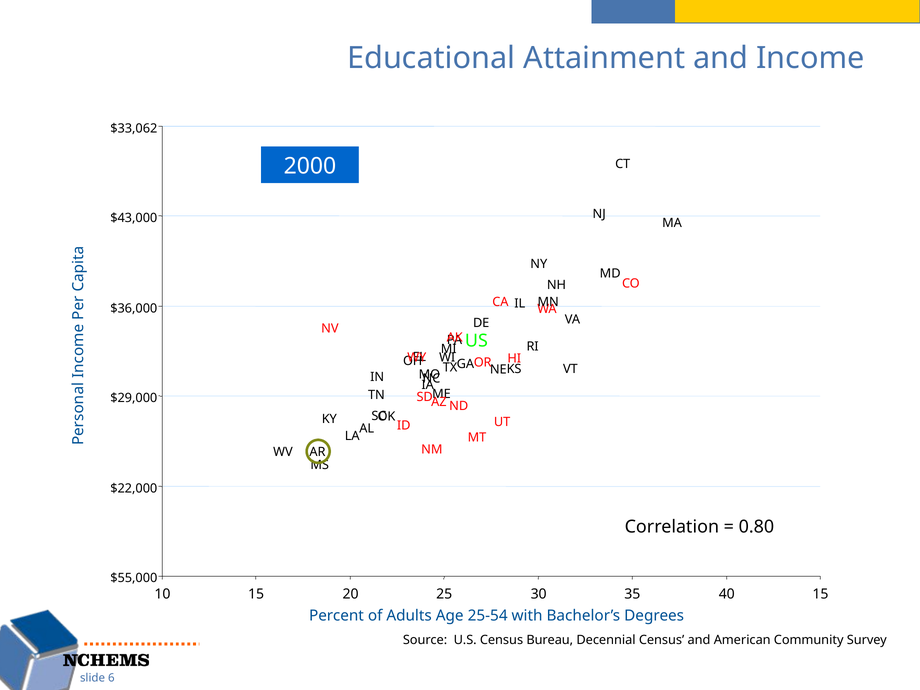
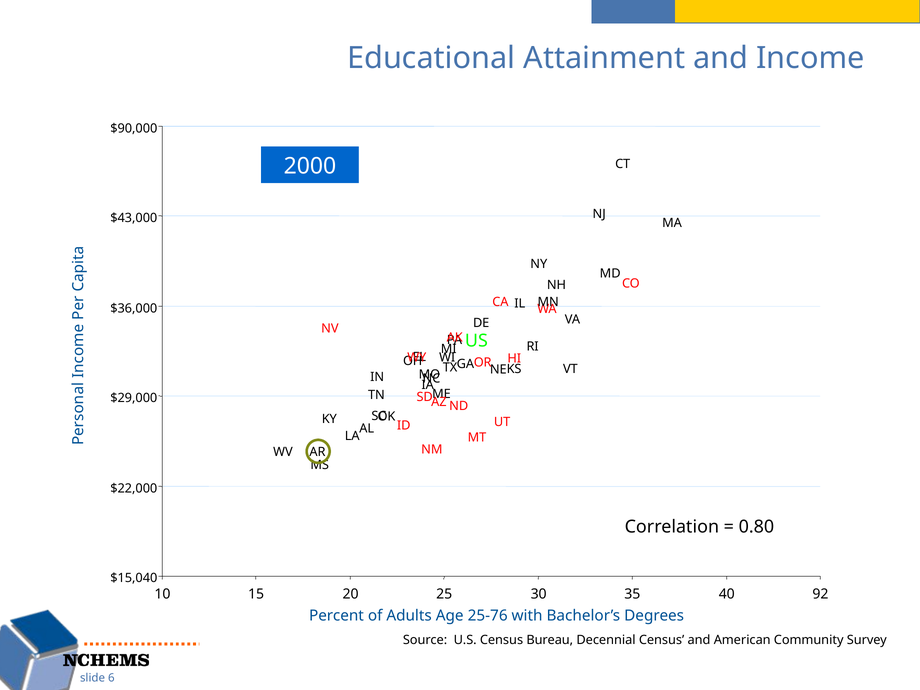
$33,062: $33,062 -> $90,000 (134, 128)
$55,000: $55,000 -> $15,040 (134, 578)
40 15: 15 -> 92 (820, 594)
25-54: 25-54 -> 25-76 (488, 616)
